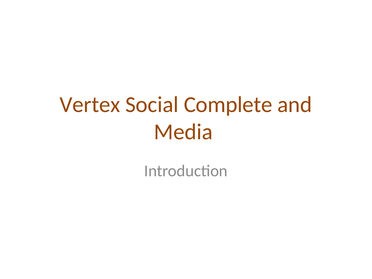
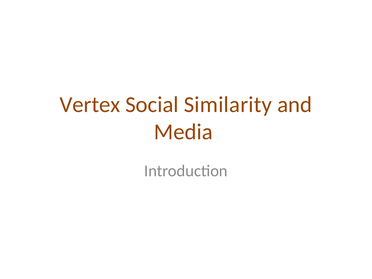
Complete: Complete -> Similarity (228, 105)
